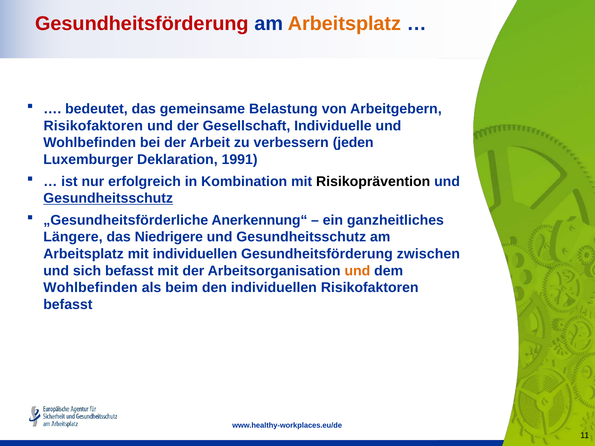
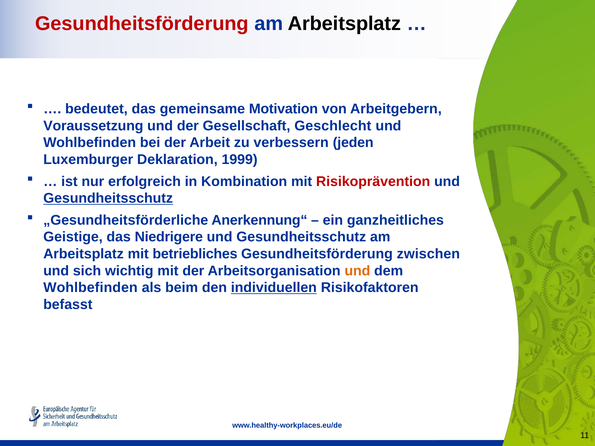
Arbeitsplatz colour: orange -> black (344, 24)
Belastung: Belastung -> Motivation (283, 109)
Risikofaktoren: Risikofaktoren -> Voraussetzung (93, 126)
Individuelle: Individuelle -> Geschlecht (333, 126)
1991: 1991 -> 1999 (240, 160)
Risikoprävention colour: black -> red (373, 181)
Längere: Längere -> Geistige (73, 237)
mit individuellen: individuellen -> betriebliches (195, 254)
sich befasst: befasst -> wichtig (129, 271)
individuellen underline: none -> present (274, 288)
